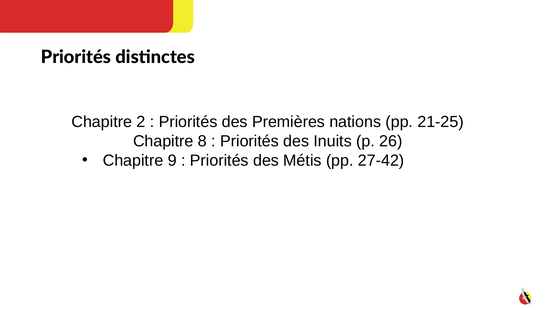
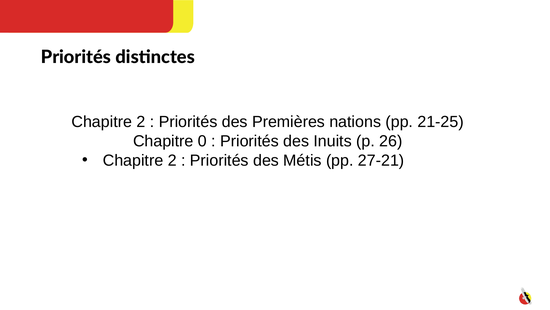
8: 8 -> 0 (202, 141)
9: 9 -> 2 (172, 160)
27-42: 27-42 -> 27-21 (381, 160)
